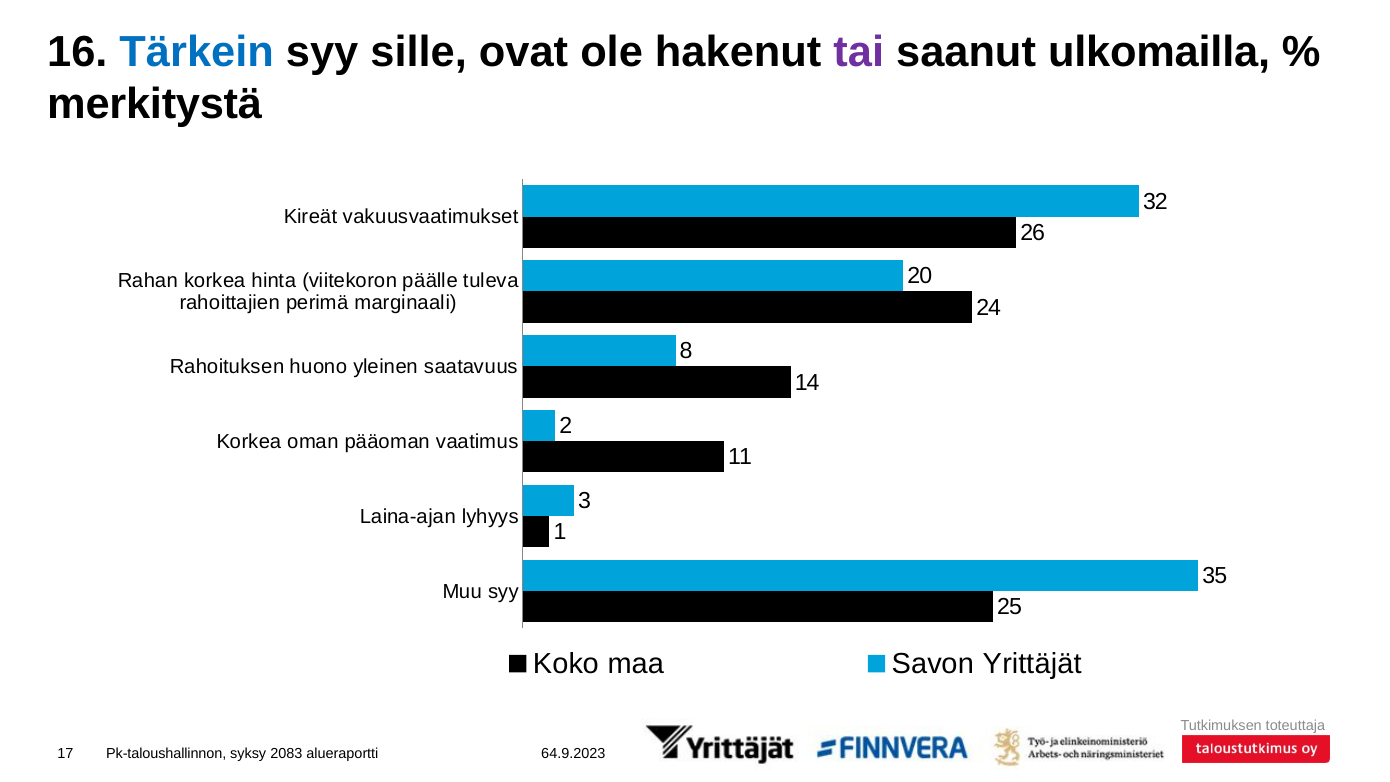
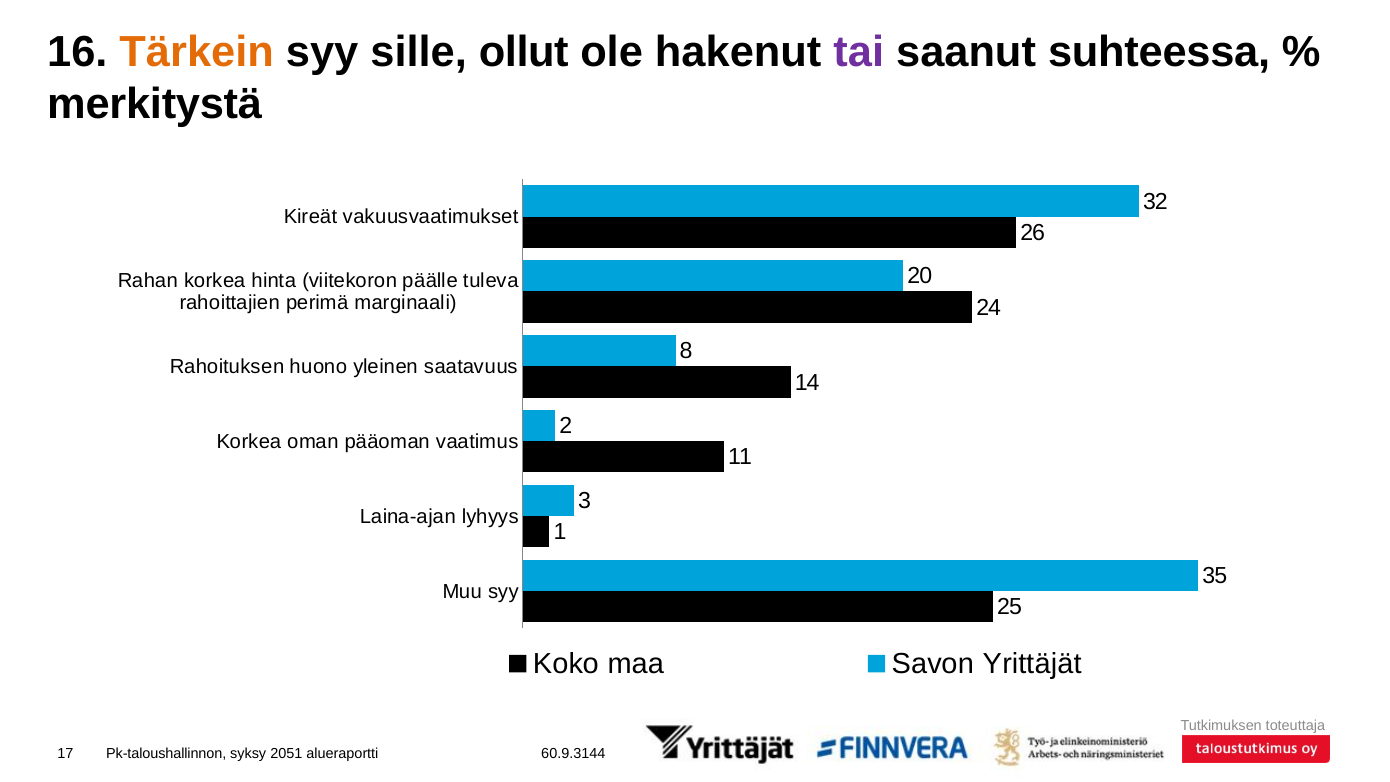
Tärkein colour: blue -> orange (197, 52)
ovat: ovat -> ollut (524, 52)
ulkomailla: ulkomailla -> suhteessa (1159, 52)
2083: 2083 -> 2051 (286, 754)
64.9.2023: 64.9.2023 -> 60.9.3144 (573, 754)
